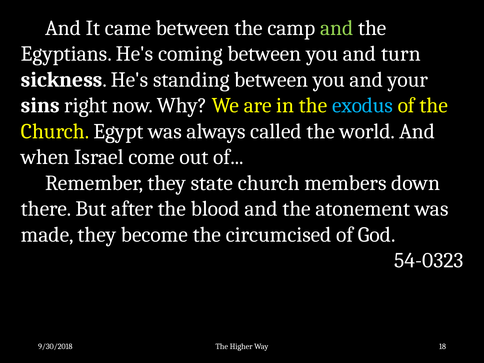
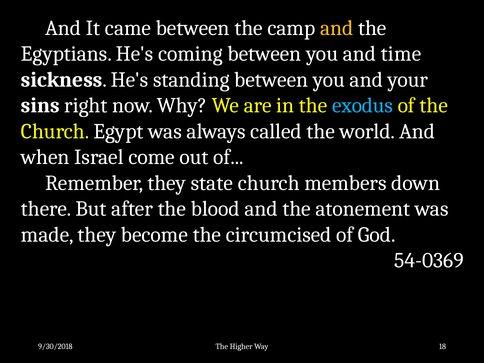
and colour: light green -> yellow (337, 28)
turn: turn -> time (401, 54)
54-0323: 54-0323 -> 54-0369 (429, 260)
